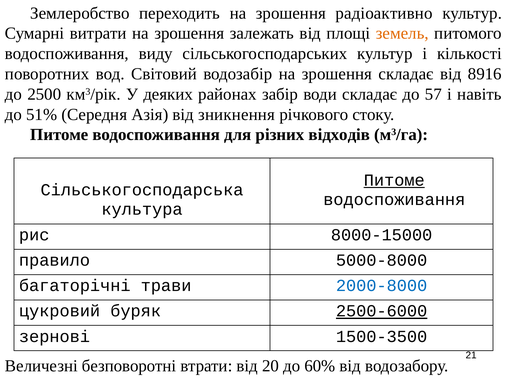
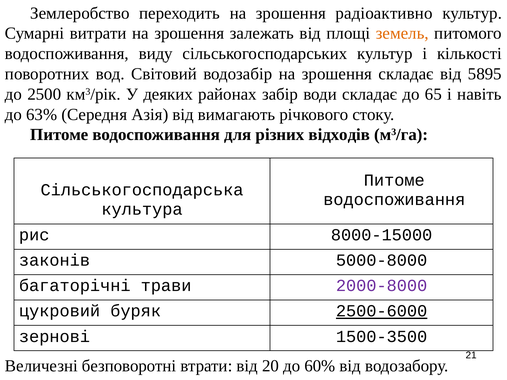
8916: 8916 -> 5895 (485, 74)
57: 57 -> 65 (433, 94)
51%: 51% -> 63% (42, 115)
зникнення: зникнення -> вимагають (237, 115)
Питоме underline: present -> none (394, 180)
правило: правило -> законів (54, 261)
2000-8000 colour: blue -> purple (382, 286)
